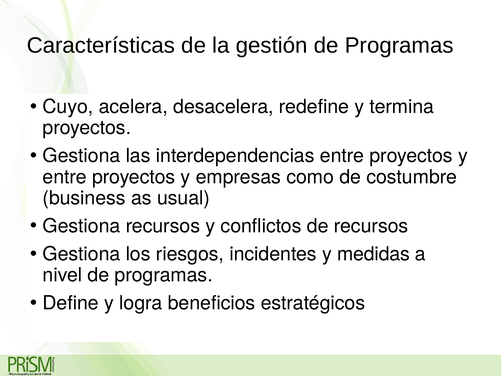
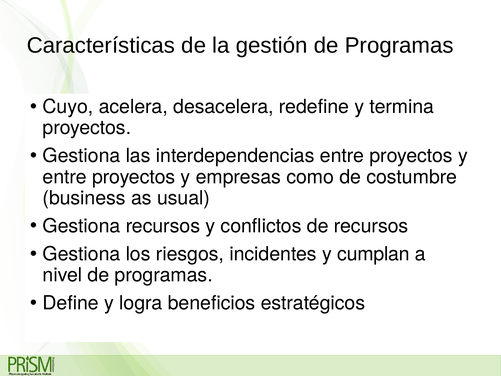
medidas: medidas -> cumplan (373, 254)
